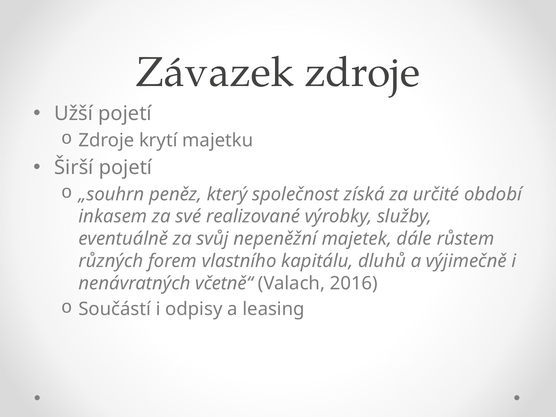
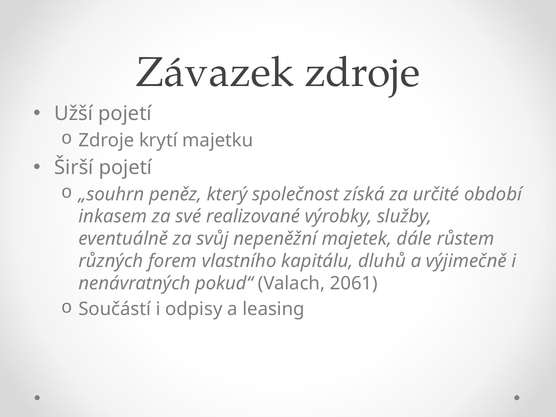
včetně“: včetně“ -> pokud“ (224, 283)
2016: 2016 -> 2061 (354, 283)
